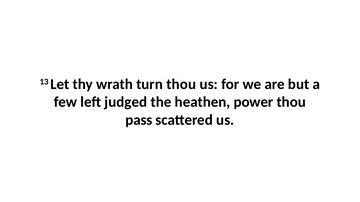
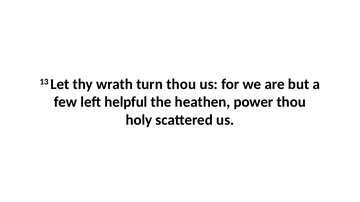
judged: judged -> helpful (126, 102)
pass: pass -> holy (139, 120)
